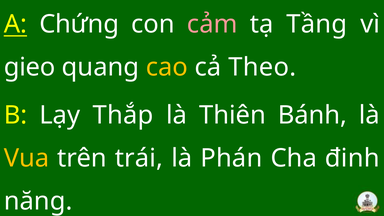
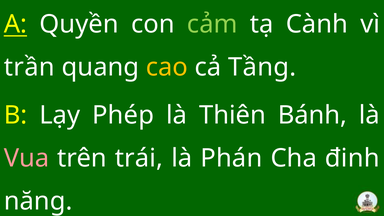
Chứng: Chứng -> Quyền (79, 24)
cảm colour: pink -> light green (212, 24)
Tầng: Tầng -> Cành (317, 24)
gieo: gieo -> trần (29, 67)
Theo: Theo -> Tầng (262, 67)
Thắp: Thắp -> Phép (123, 115)
Vua colour: yellow -> pink (27, 158)
